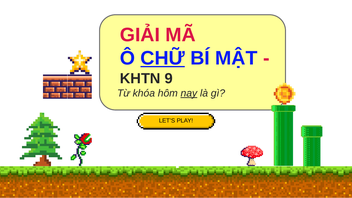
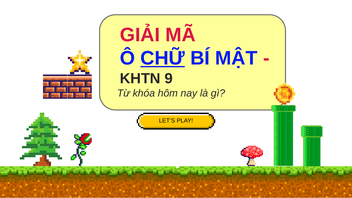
nay underline: present -> none (189, 93)
